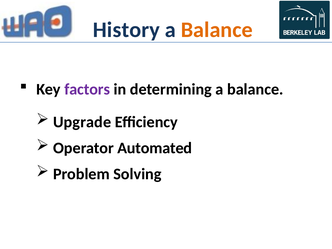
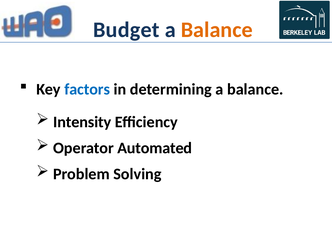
History: History -> Budget (126, 30)
factors colour: purple -> blue (87, 89)
Upgrade: Upgrade -> Intensity (82, 122)
